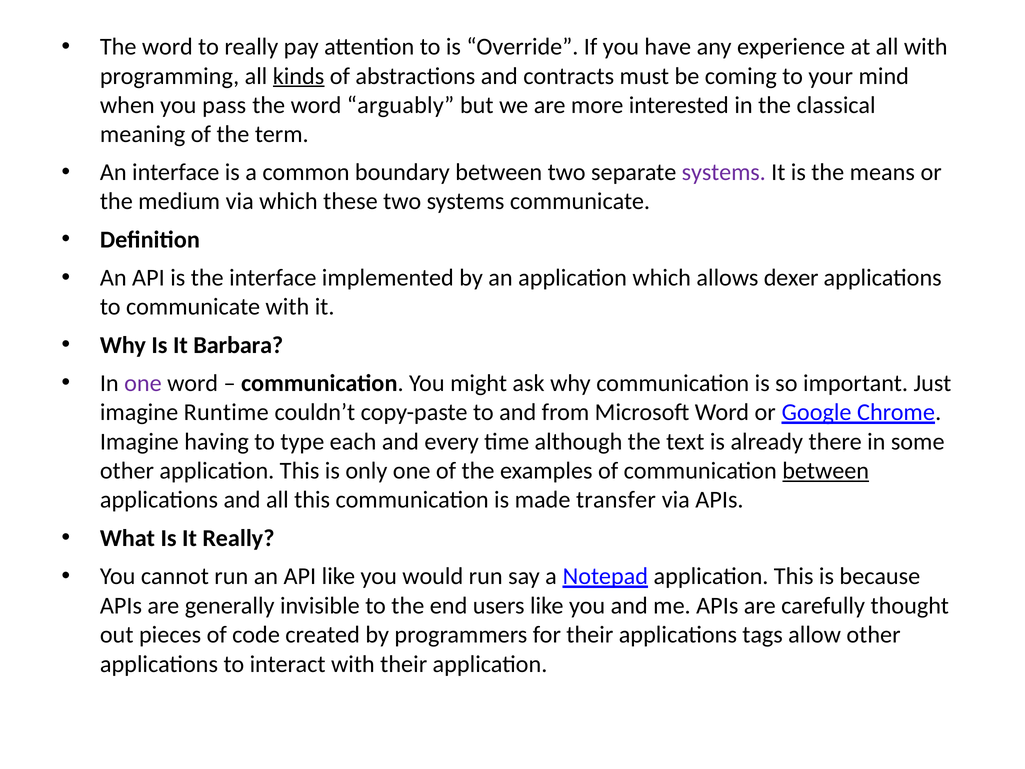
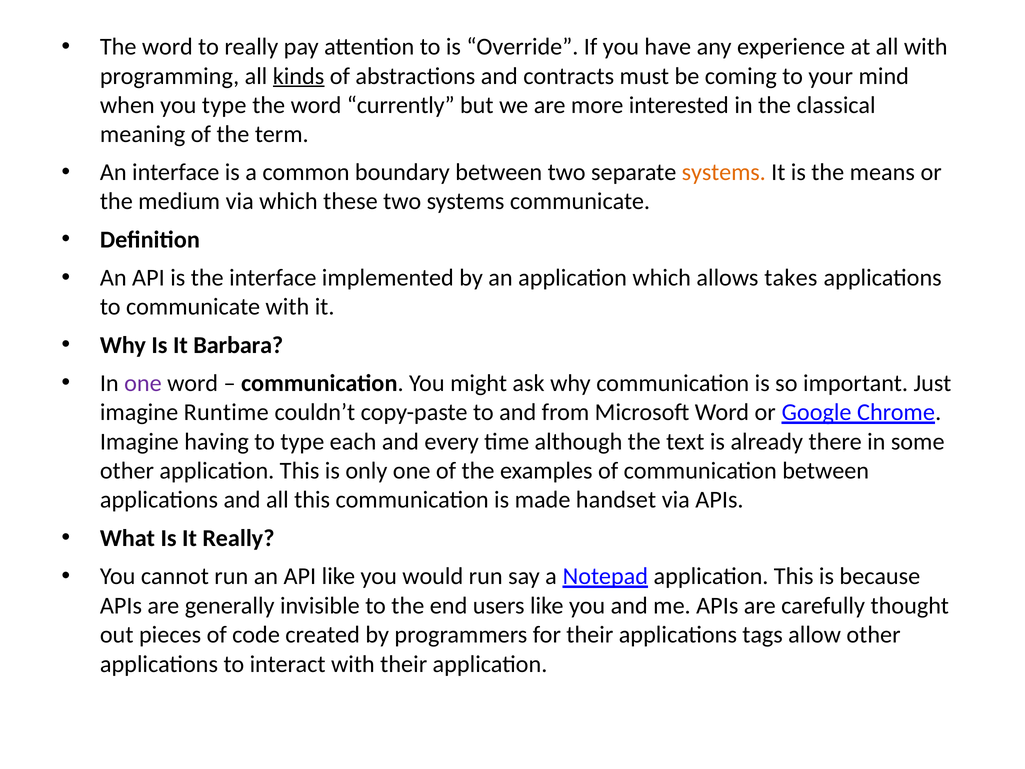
you pass: pass -> type (224, 105)
arguably: arguably -> currently (401, 105)
systems colour: purple -> orange (724, 172)
dexer: dexer -> takes (791, 278)
between underline: present -> none (826, 471)
transfer: transfer -> handset (616, 500)
